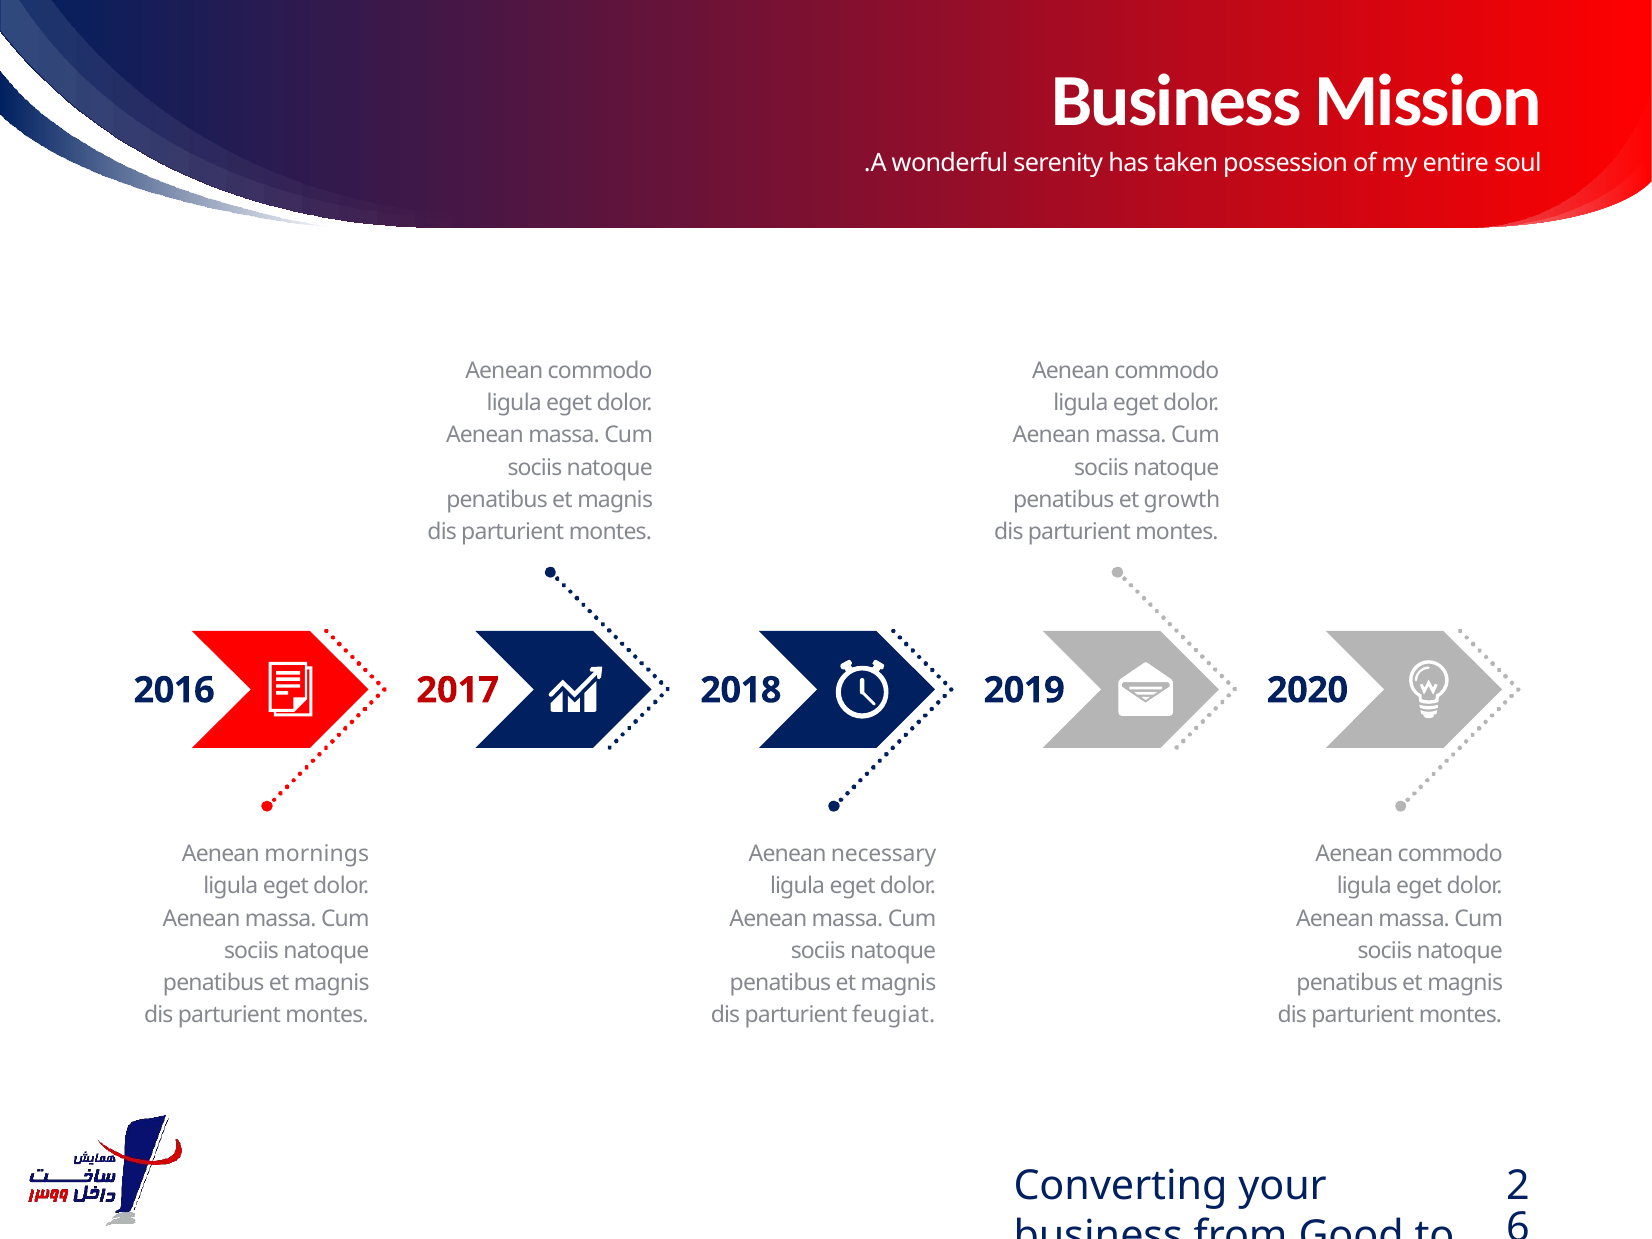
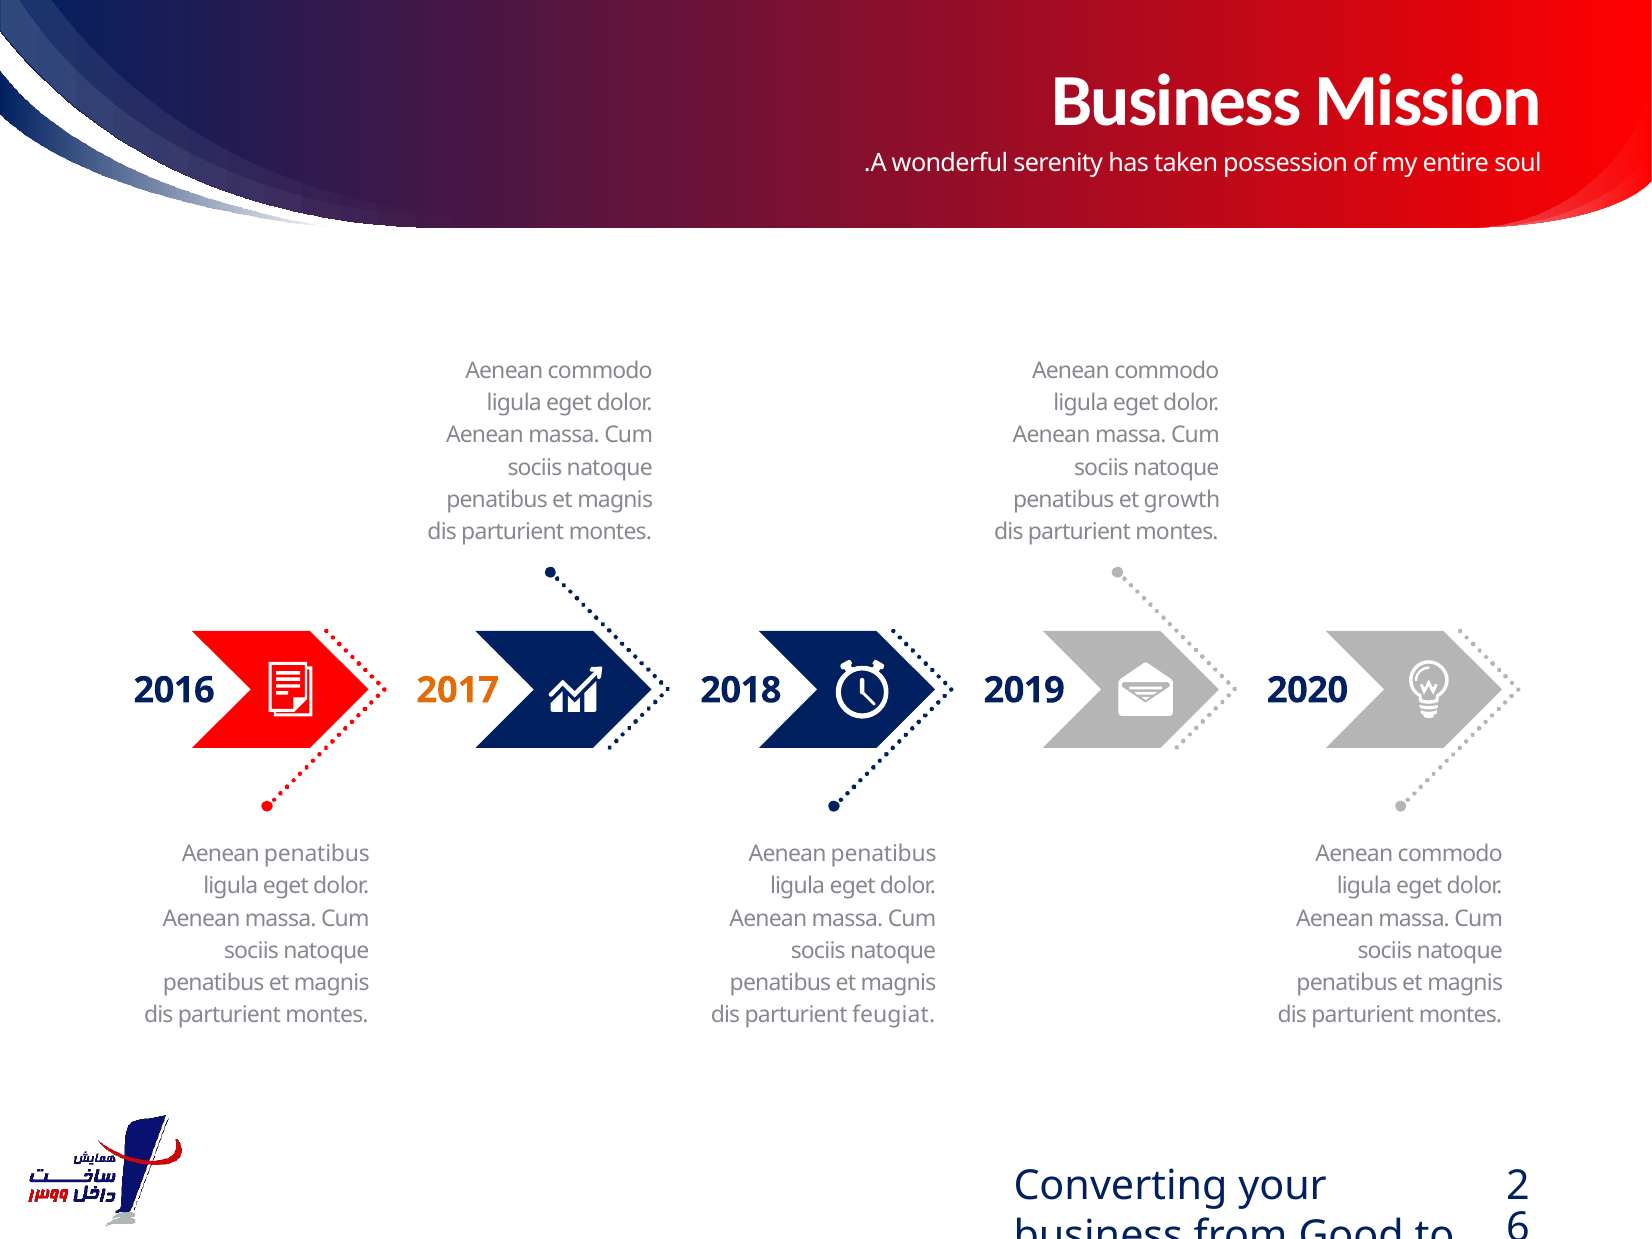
2017 colour: red -> orange (458, 690)
mornings: mornings -> penatibus (317, 854)
necessary: necessary -> penatibus (884, 854)
